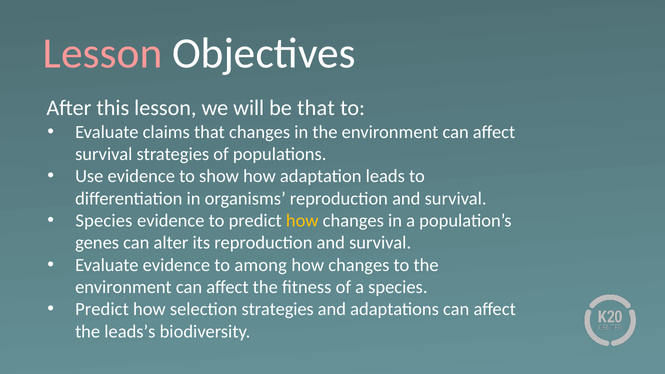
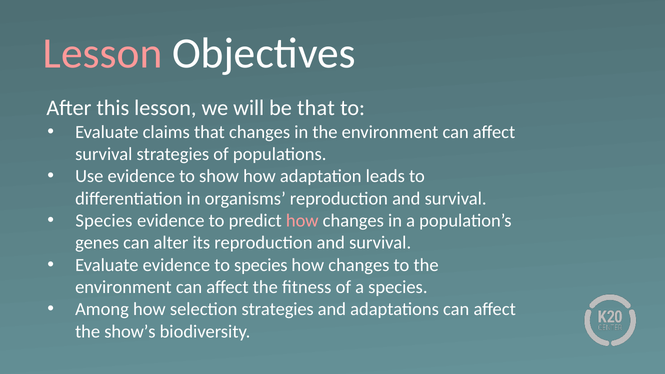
how colour: yellow -> pink (302, 221)
to among: among -> species (261, 265)
Predict: Predict -> Among (102, 309)
leads’s: leads’s -> show’s (130, 332)
